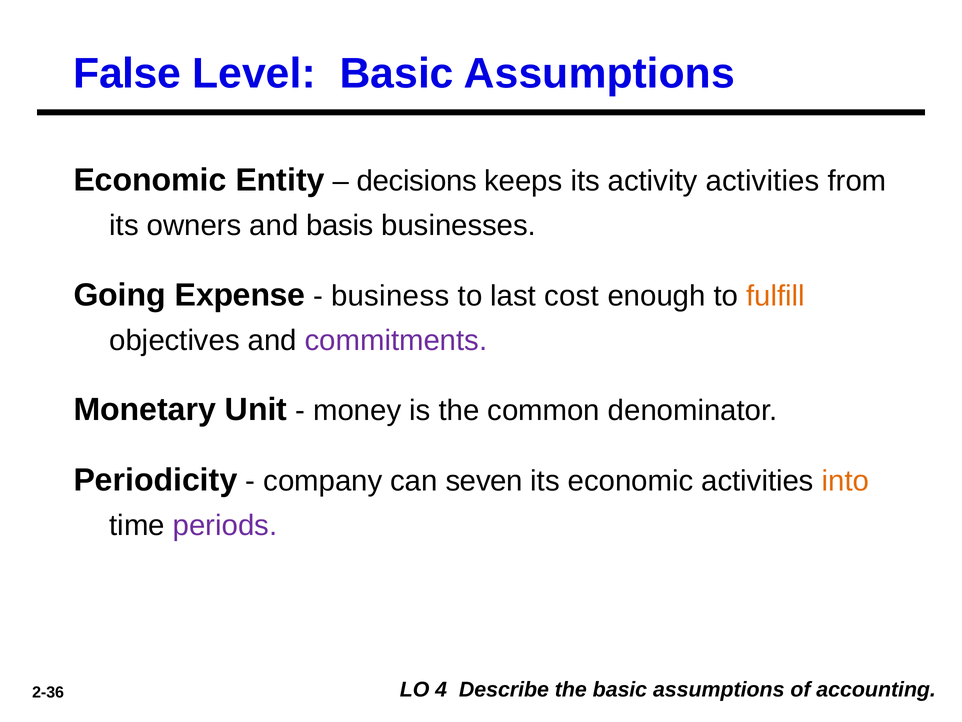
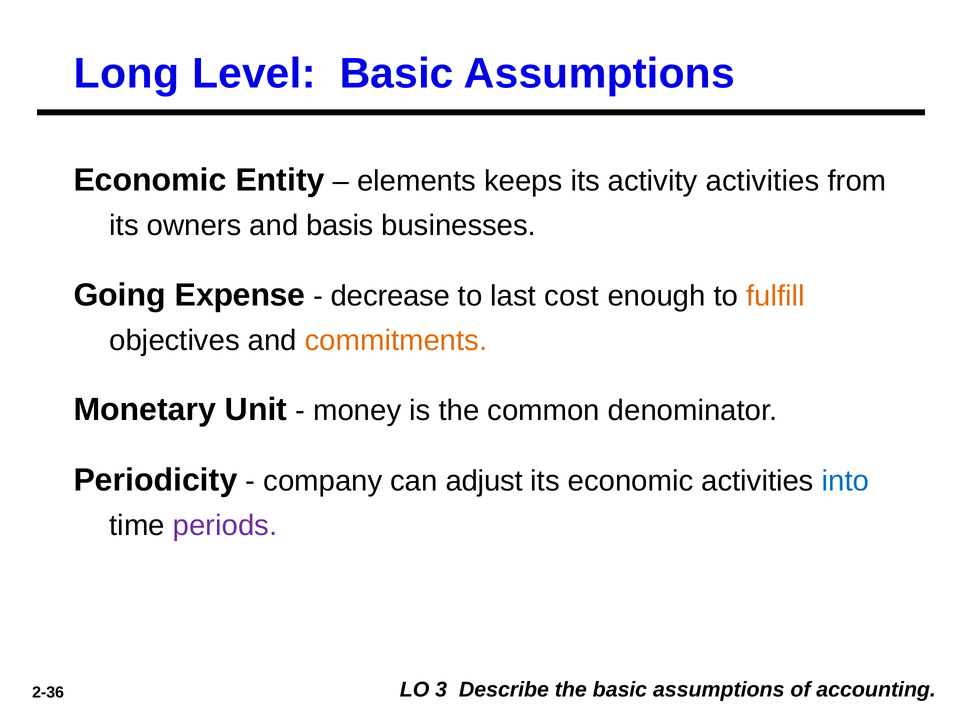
False: False -> Long (127, 73)
decisions: decisions -> elements (417, 181)
business: business -> decrease (390, 296)
commitments colour: purple -> orange (396, 340)
seven: seven -> adjust (484, 481)
into colour: orange -> blue (845, 481)
4: 4 -> 3 (441, 689)
